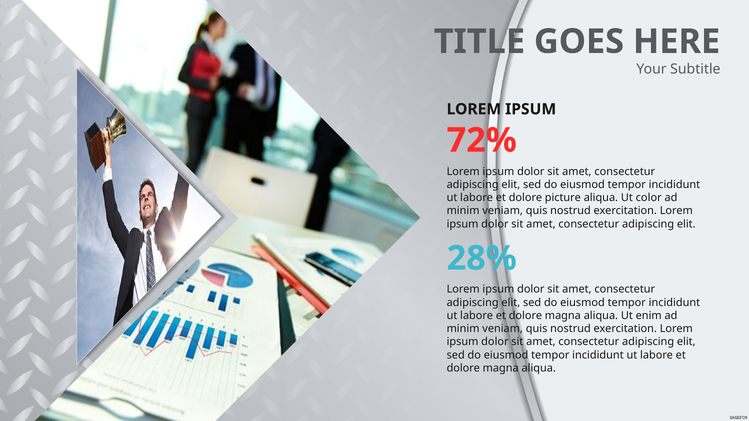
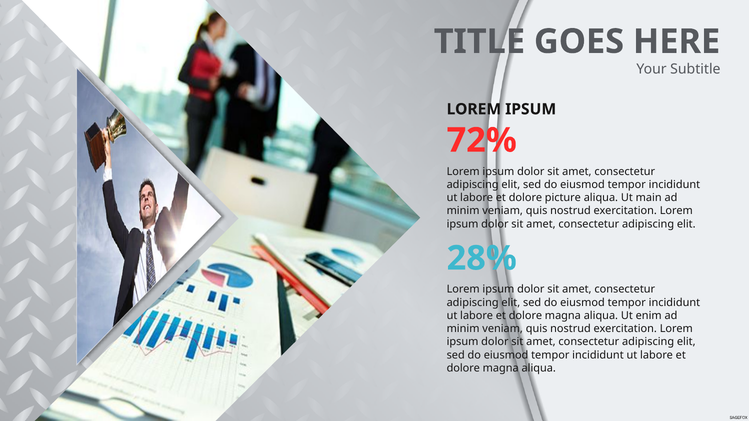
color: color -> main (649, 198)
